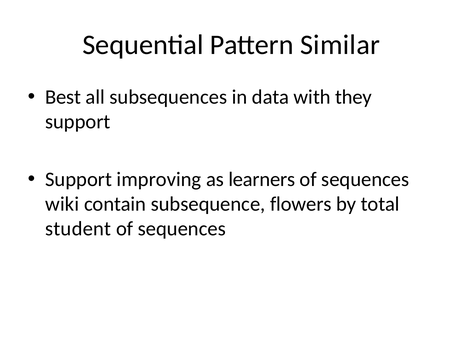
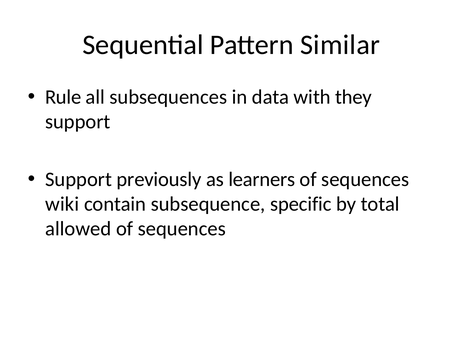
Best: Best -> Rule (63, 97)
improving: improving -> previously (159, 179)
flowers: flowers -> specific (301, 204)
student: student -> allowed (78, 229)
